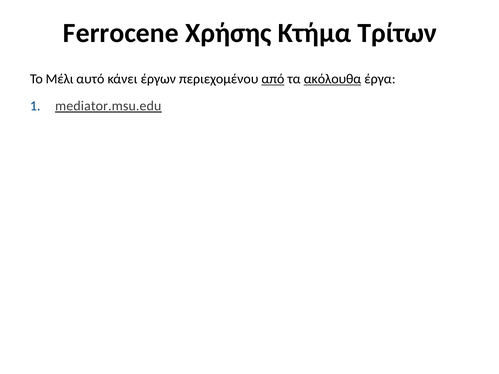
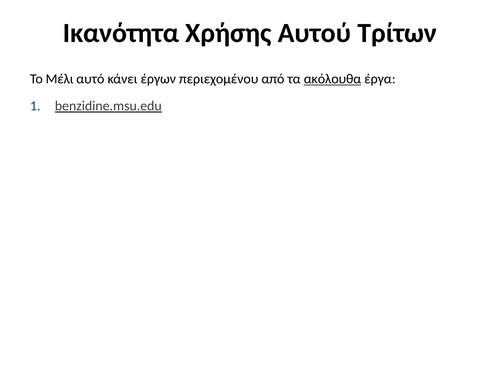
Ferrocene: Ferrocene -> Ικανότητα (121, 33)
Κτήμα: Κτήμα -> Αυτού (314, 33)
από underline: present -> none (273, 79)
mediator.msu.edu: mediator.msu.edu -> benzidine.msu.edu (108, 106)
